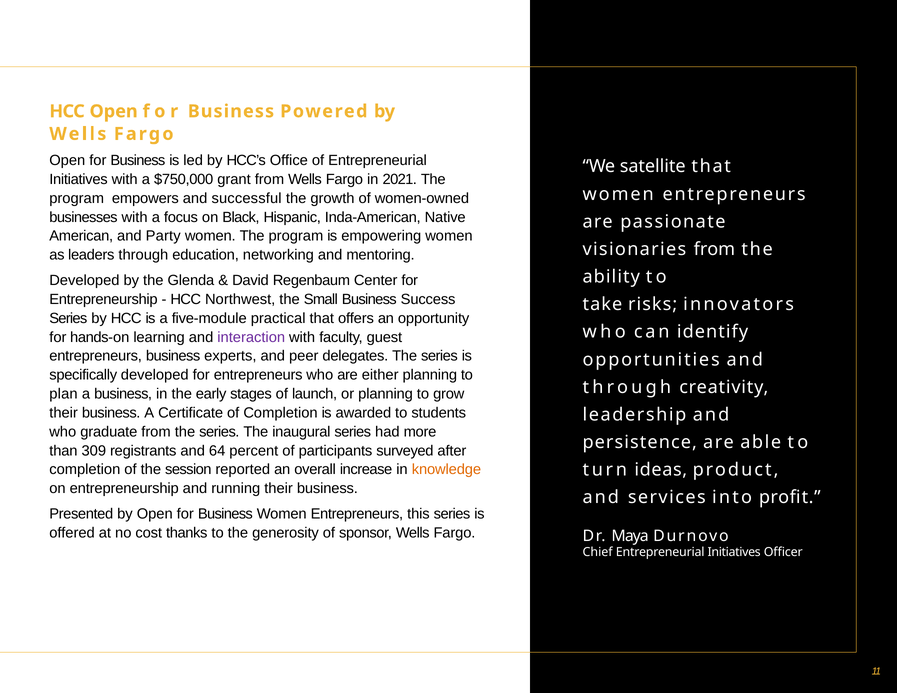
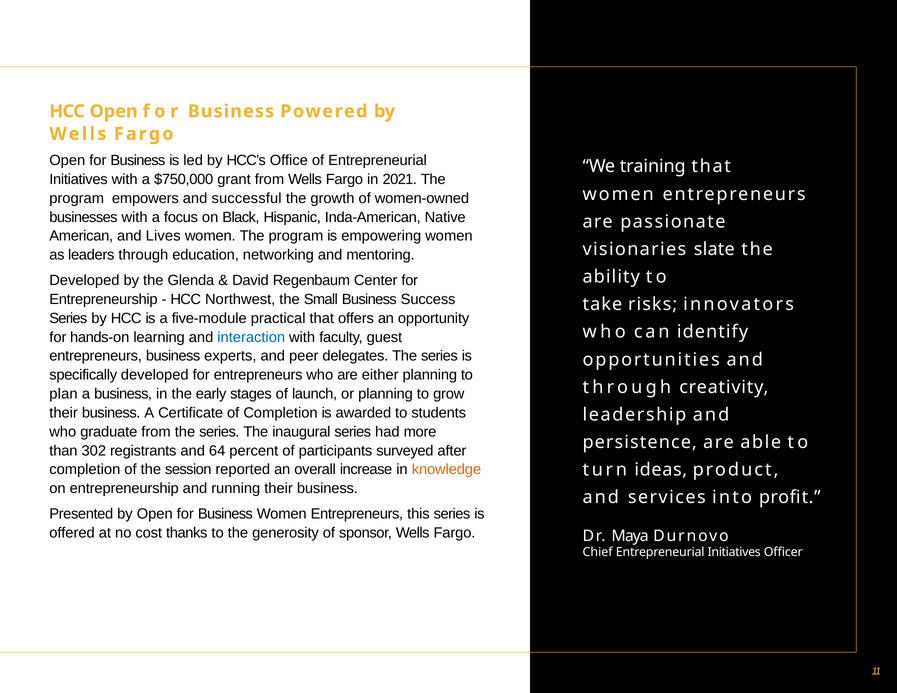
satellite: satellite -> training (653, 167)
Party: Party -> Lives (163, 236)
visionaries from: from -> slate (714, 249)
interaction colour: purple -> blue (251, 337)
309: 309 -> 302 (94, 451)
